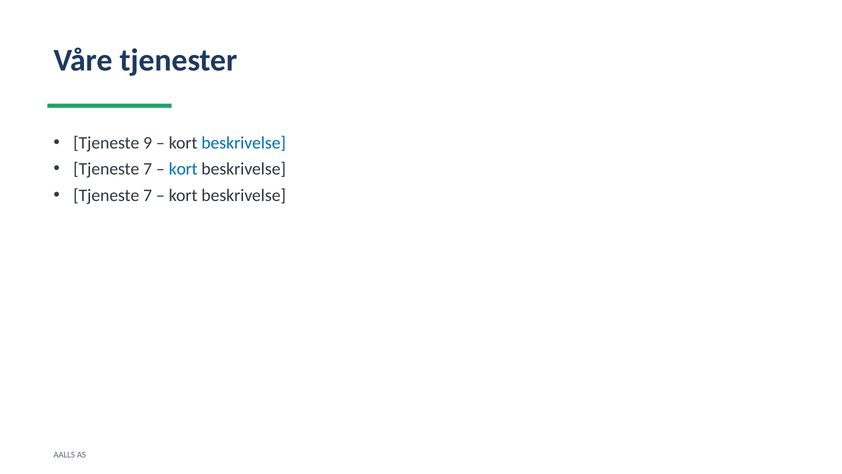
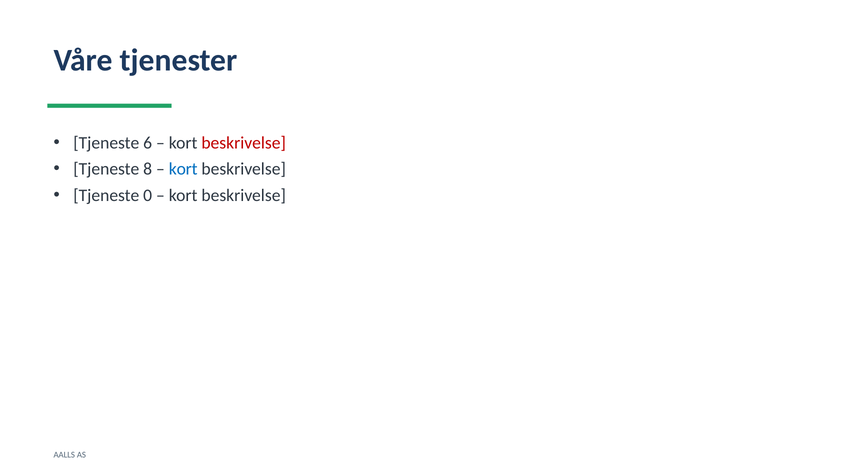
9: 9 -> 6 (148, 143)
beskrivelse colour: blue -> red (244, 143)
7: 7 -> 8 (148, 169)
7: 7 -> 0 (148, 195)
